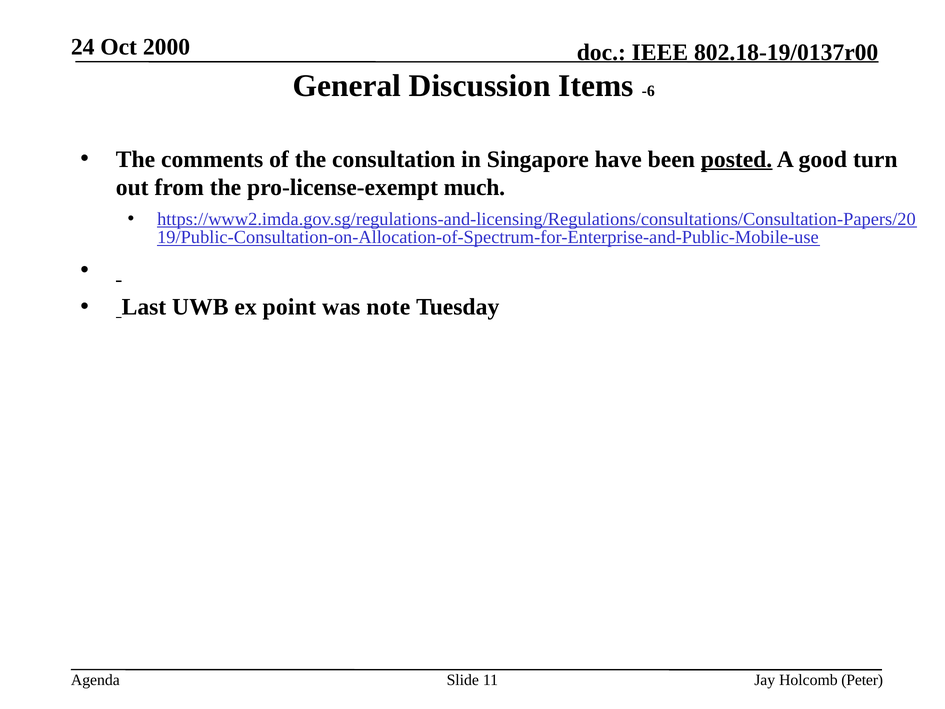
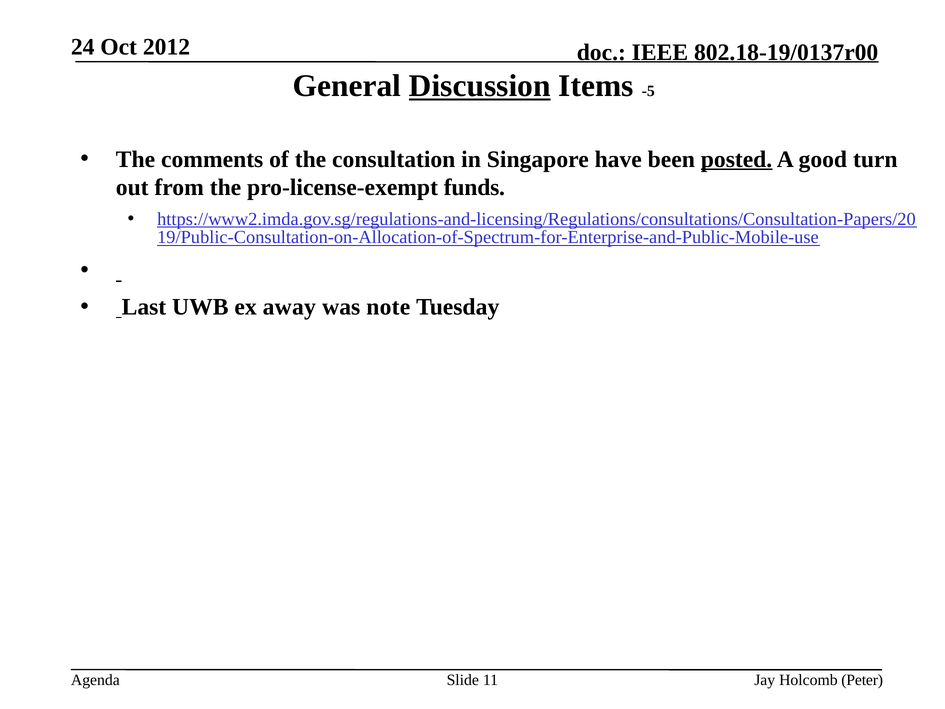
2000: 2000 -> 2012 (167, 47)
Discussion underline: none -> present (480, 86)
-6: -6 -> -5 (648, 91)
much: much -> funds (474, 188)
point: point -> away (289, 307)
